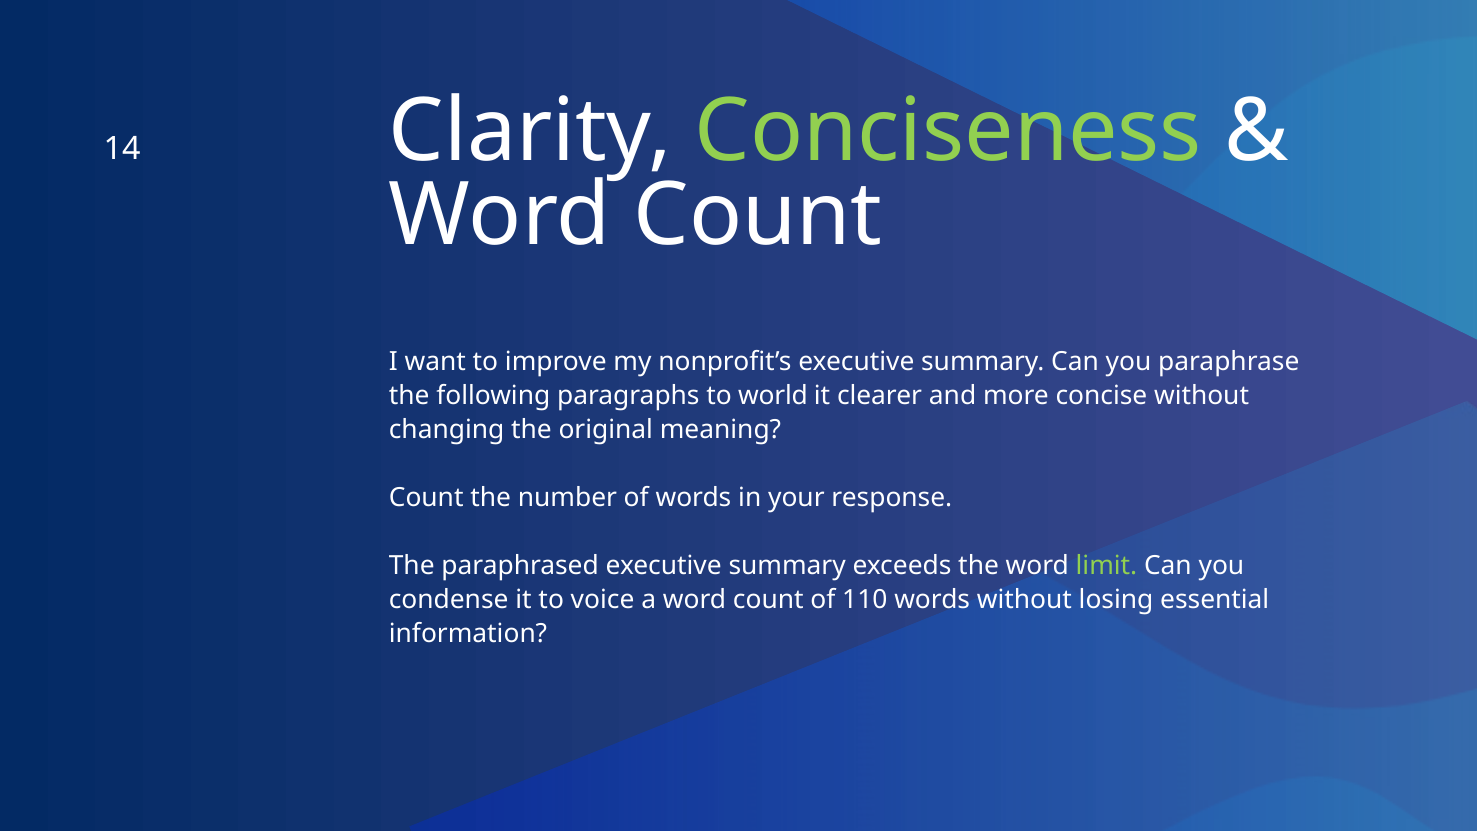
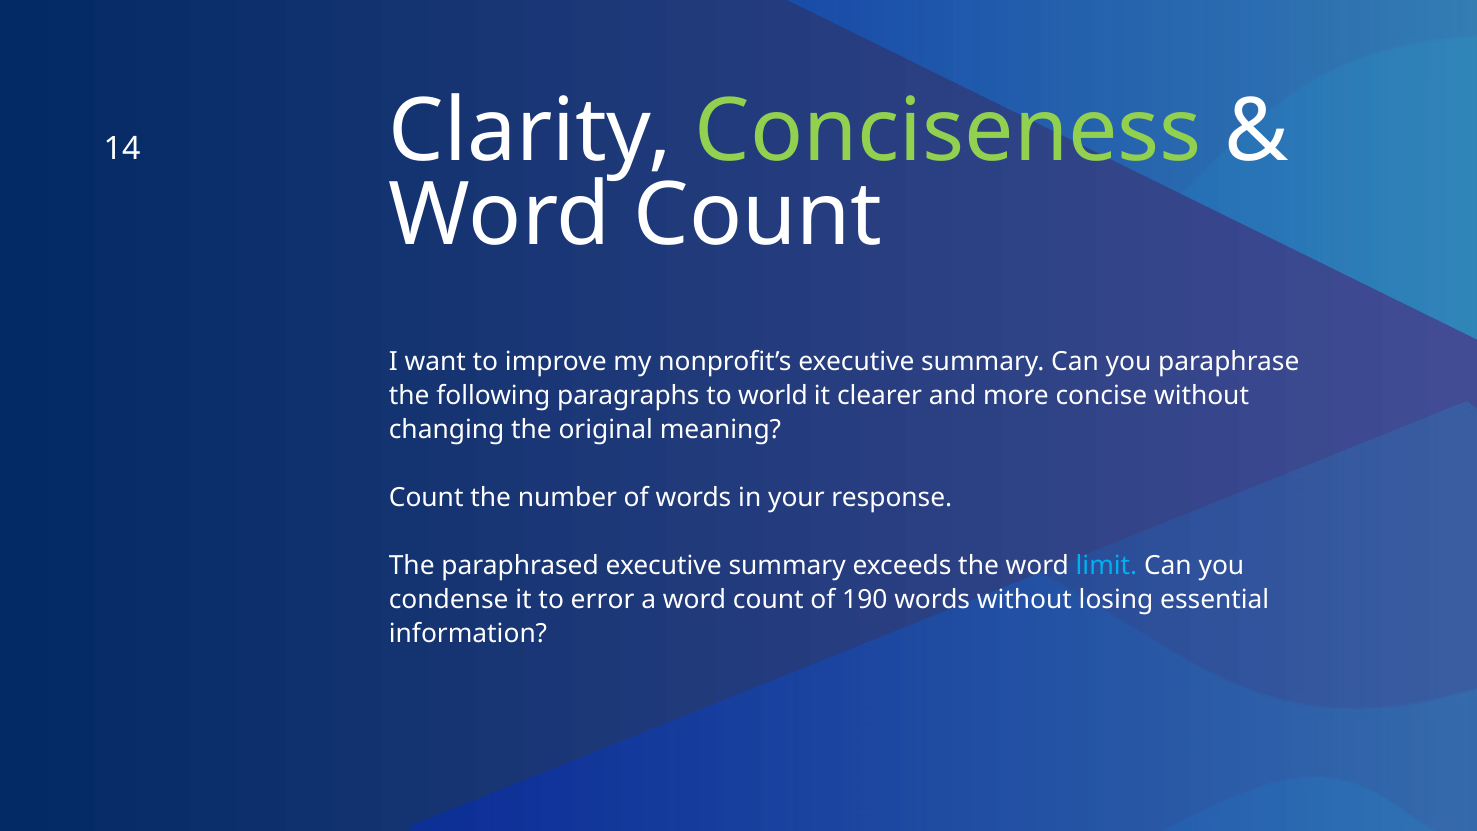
limit colour: light green -> light blue (1106, 566)
voice: voice -> error (603, 600)
110: 110 -> 190 (865, 600)
